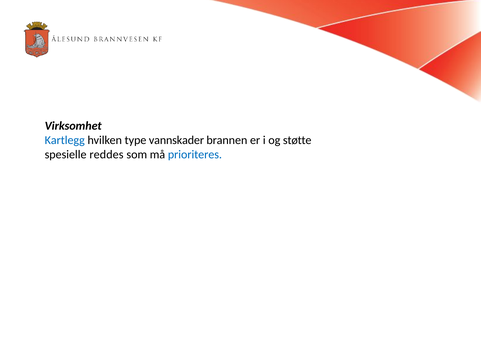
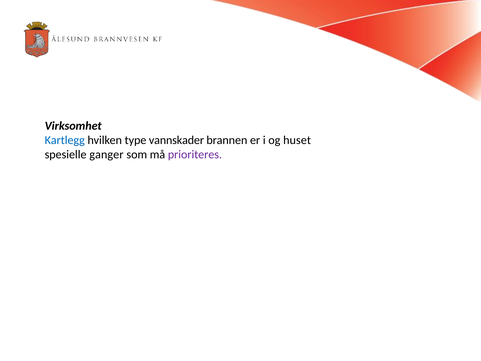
støtte: støtte -> huset (297, 140)
reddes: reddes -> ganger (106, 155)
prioriteres colour: blue -> purple (195, 155)
